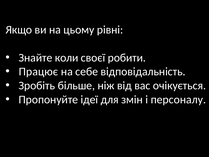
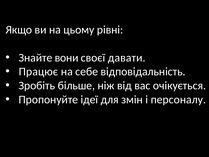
коли: коли -> вони (67, 58)
робити: робити -> давати (127, 58)
